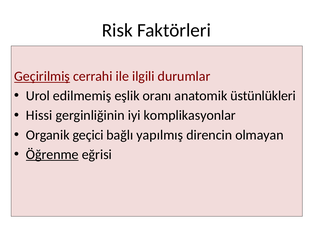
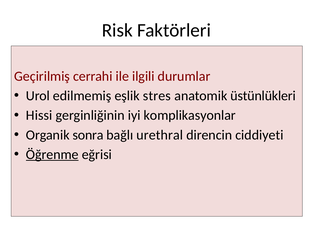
Geçirilmiş underline: present -> none (42, 76)
oranı: oranı -> stres (157, 96)
geçici: geçici -> sonra (88, 135)
yapılmış: yapılmış -> urethral (160, 135)
olmayan: olmayan -> ciddiyeti (259, 135)
